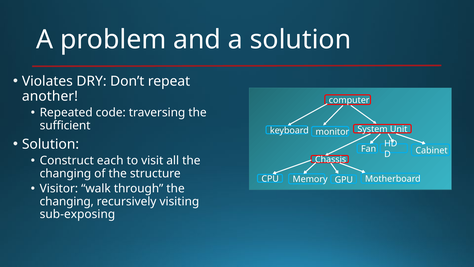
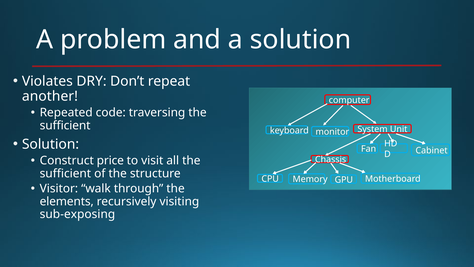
each: each -> price (110, 160)
changing: changing -> sufficient (65, 173)
changing: changing -> elements (67, 201)
